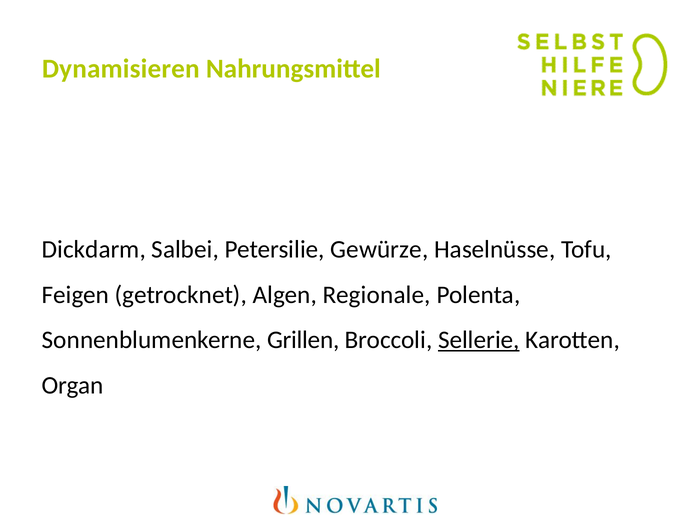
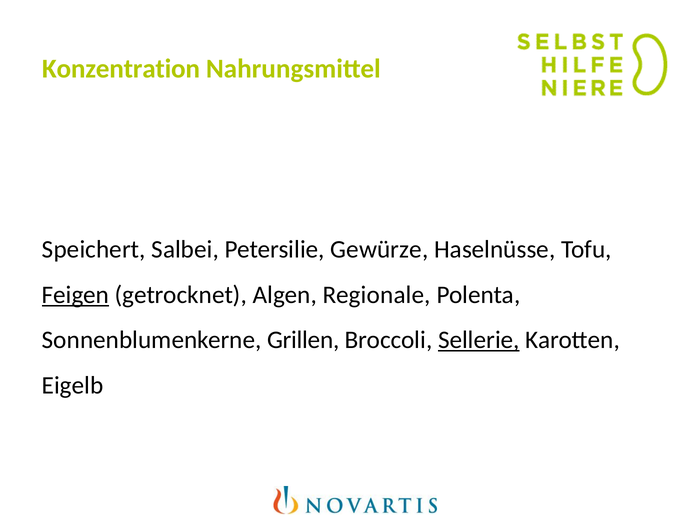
Dynamisieren: Dynamisieren -> Konzentration (121, 69)
Dickdarm: Dickdarm -> Speichert (94, 249)
Feigen underline: none -> present (75, 295)
Organ: Organ -> Eigelb (73, 386)
